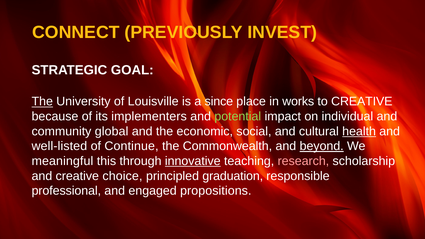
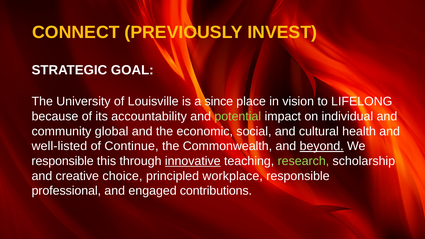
The underline: present -> none (42, 102)
works: works -> vision (298, 102)
to CREATIVE: CREATIVE -> LIFELONG (362, 102)
implementers: implementers -> accountability (149, 116)
health underline: present -> none (359, 131)
meaningful: meaningful -> responsible (63, 161)
research colour: pink -> light green (303, 161)
graduation: graduation -> workplace (233, 176)
propositions: propositions -> contributions (216, 191)
